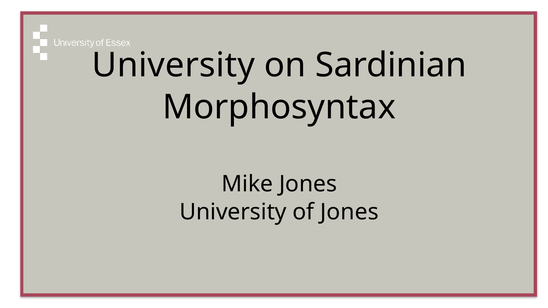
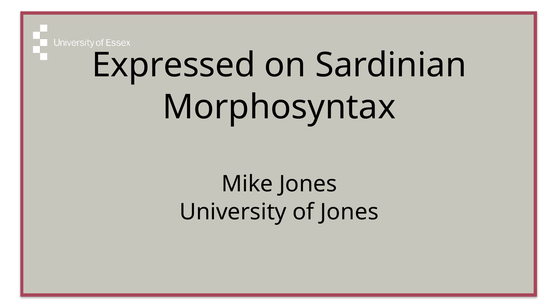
University: University -> Expressed (174, 65)
